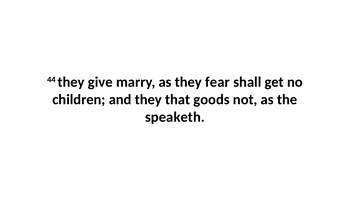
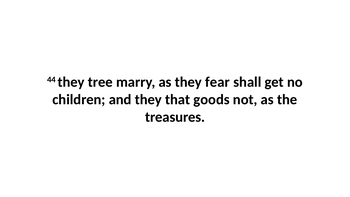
give: give -> tree (100, 82)
speaketh: speaketh -> treasures (175, 117)
